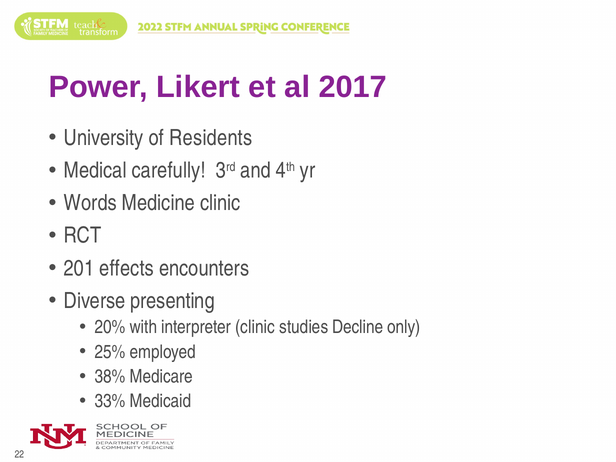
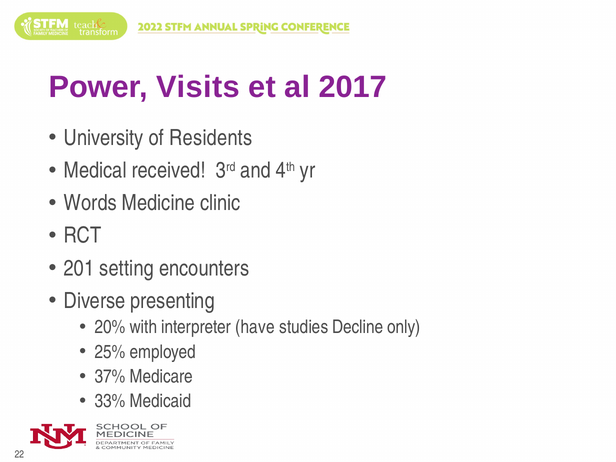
Likert: Likert -> Visits (198, 87)
carefully: carefully -> received (169, 171)
effects: effects -> setting (127, 268)
interpreter clinic: clinic -> have (255, 327)
38%: 38% -> 37% (110, 376)
